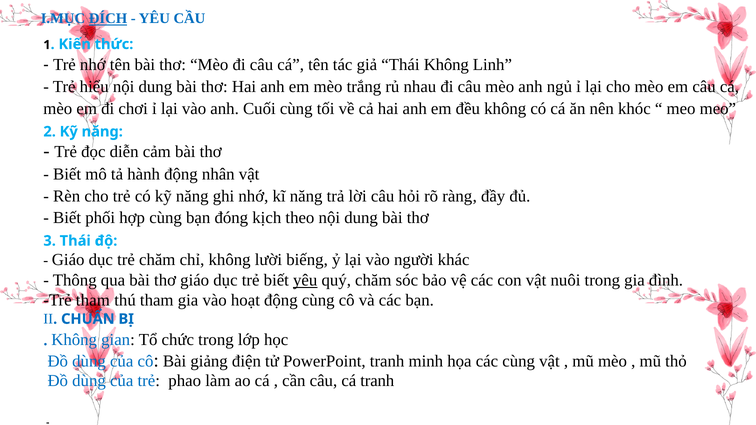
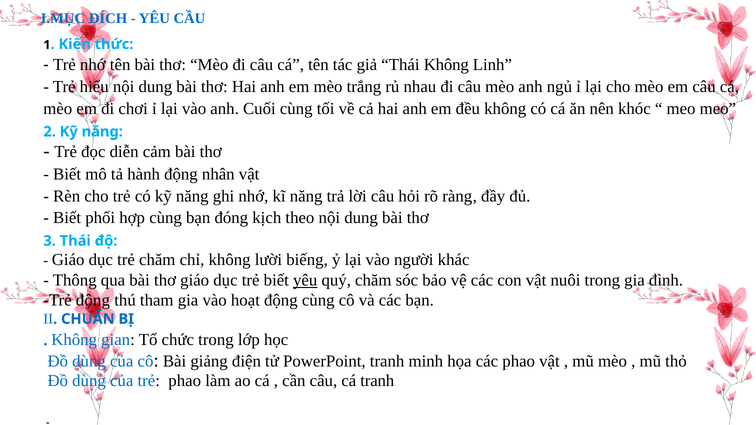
ĐÍCH underline: present -> none (108, 19)
Trẻ tham: tham -> động (93, 300)
các cùng: cùng -> phao (519, 361)
